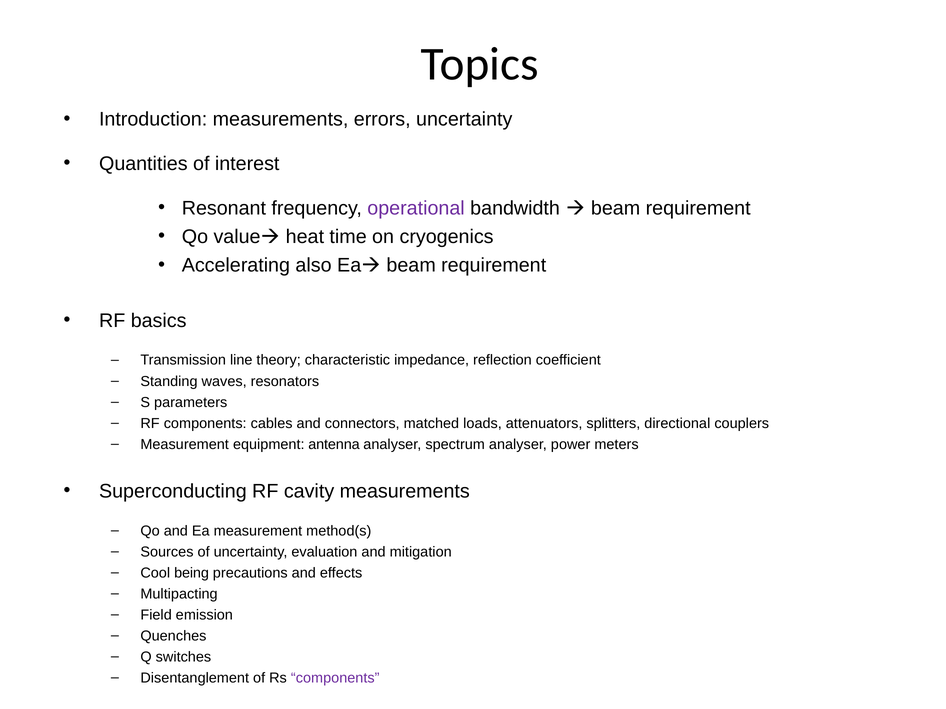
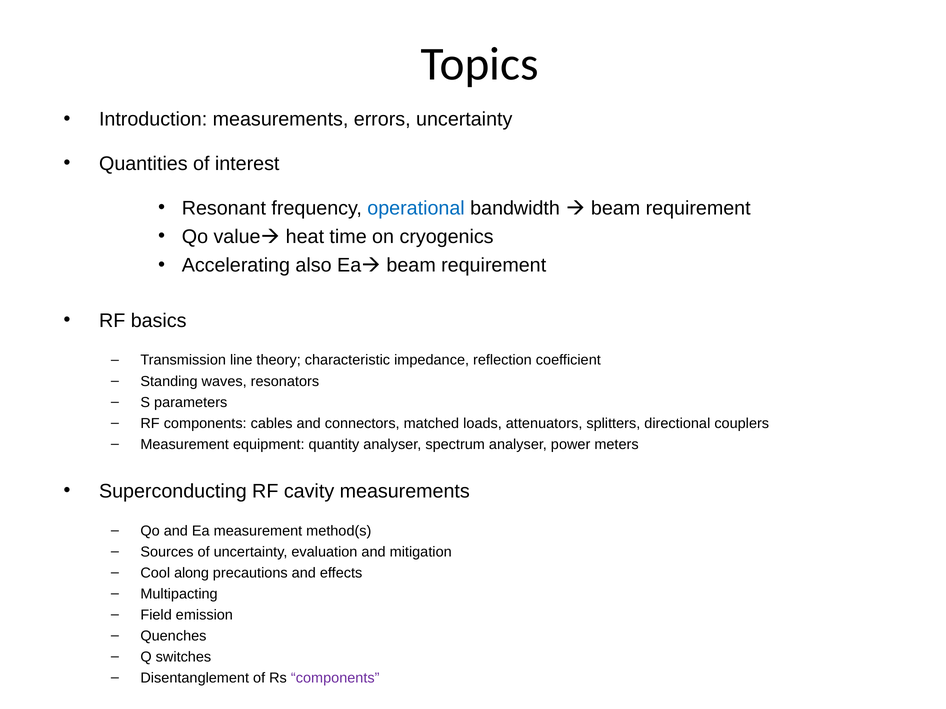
operational colour: purple -> blue (416, 208)
antenna: antenna -> quantity (334, 445)
being: being -> along (192, 573)
